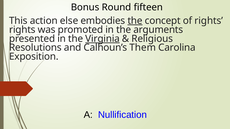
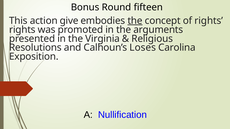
else: else -> give (69, 21)
Virginia underline: present -> none (103, 39)
Them: Them -> Loses (143, 48)
